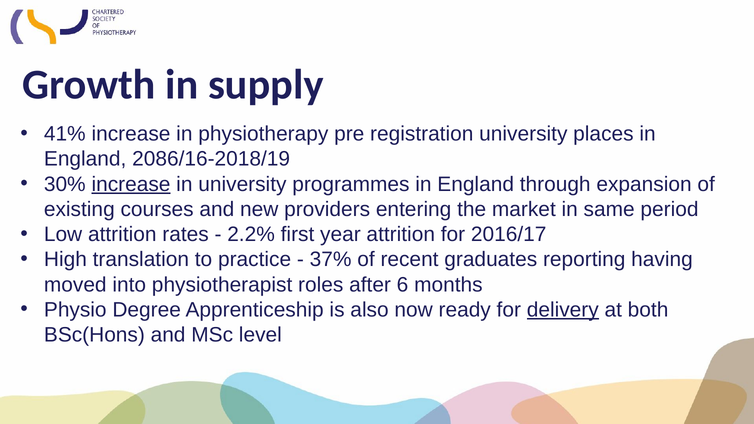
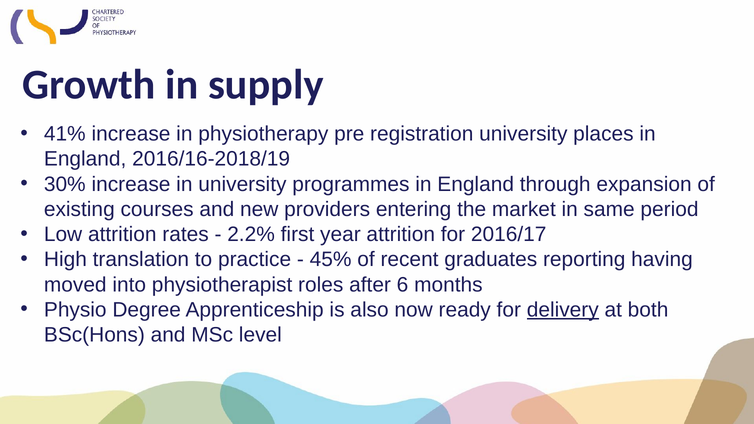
2086/16-2018/19: 2086/16-2018/19 -> 2016/16-2018/19 (211, 159)
increase underline: present -> none (131, 184)
37%: 37% -> 45% (331, 260)
